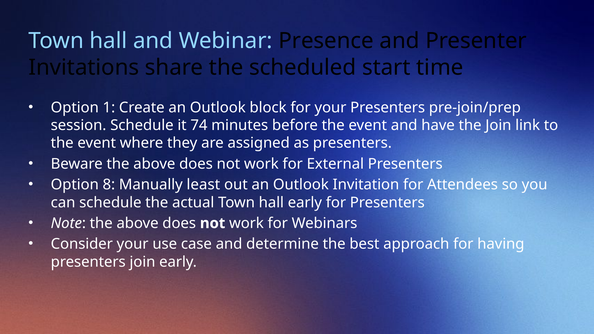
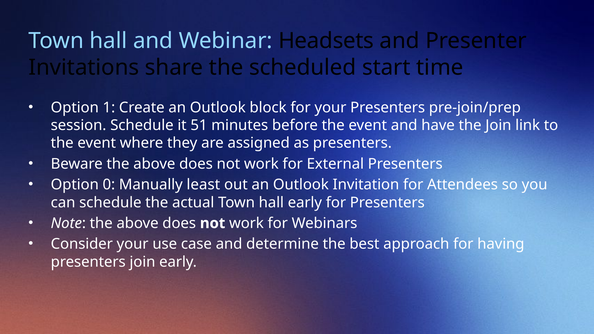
Presence: Presence -> Headsets (326, 41)
74: 74 -> 51 (199, 125)
8: 8 -> 0 (109, 185)
